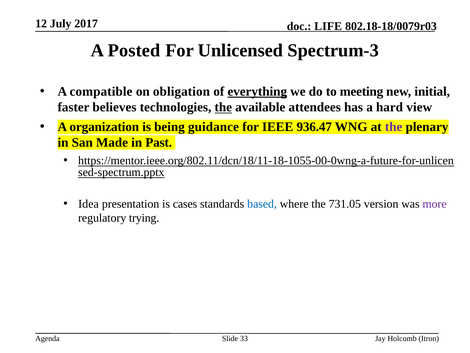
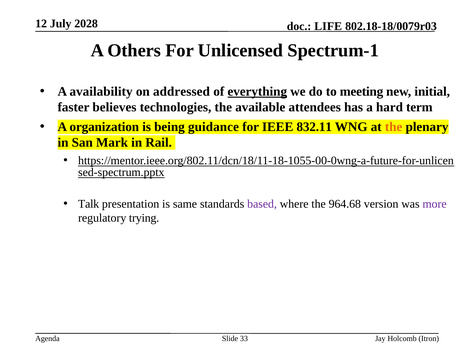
2017: 2017 -> 2028 (86, 23)
Posted: Posted -> Others (134, 51)
Spectrum-3: Spectrum-3 -> Spectrum-1 (333, 51)
compatible: compatible -> availability (101, 91)
obligation: obligation -> addressed (181, 91)
the underline: present -> none (223, 107)
view: view -> term (419, 107)
936.47: 936.47 -> 832.11 (314, 127)
the colour: purple -> orange (394, 127)
Made: Made -> Mark (112, 142)
Past: Past -> Rail (159, 142)
Idea: Idea -> Talk (89, 204)
cases: cases -> same (185, 204)
based colour: blue -> purple (262, 204)
731.05: 731.05 -> 964.68 (345, 204)
